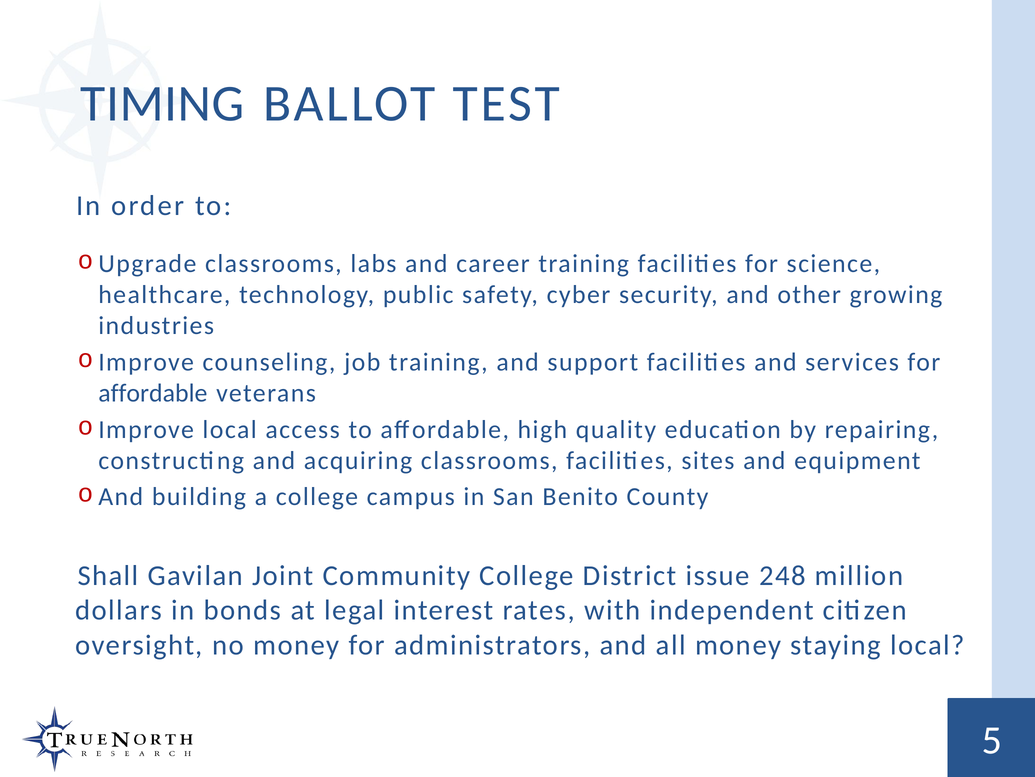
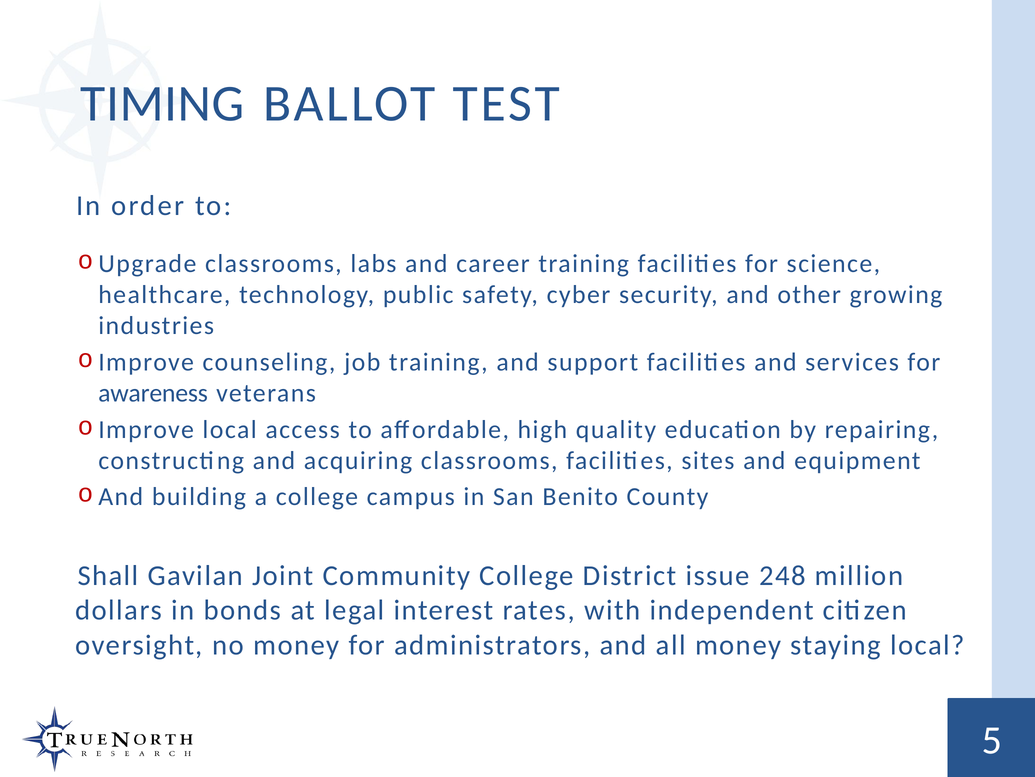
affordable: affordable -> awareness (153, 393)
